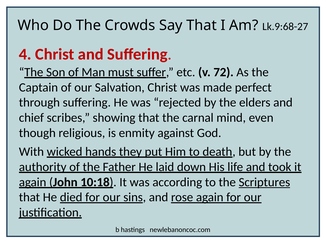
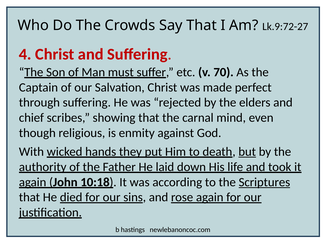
Lk.9:68-27: Lk.9:68-27 -> Lk.9:72-27 (285, 27)
72: 72 -> 70 (224, 72)
but underline: none -> present (247, 152)
